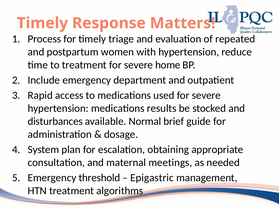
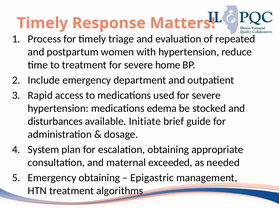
results: results -> edema (162, 108)
Normal: Normal -> Initiate (145, 121)
meetings: meetings -> exceeded (170, 163)
Emergency threshold: threshold -> obtaining (99, 178)
